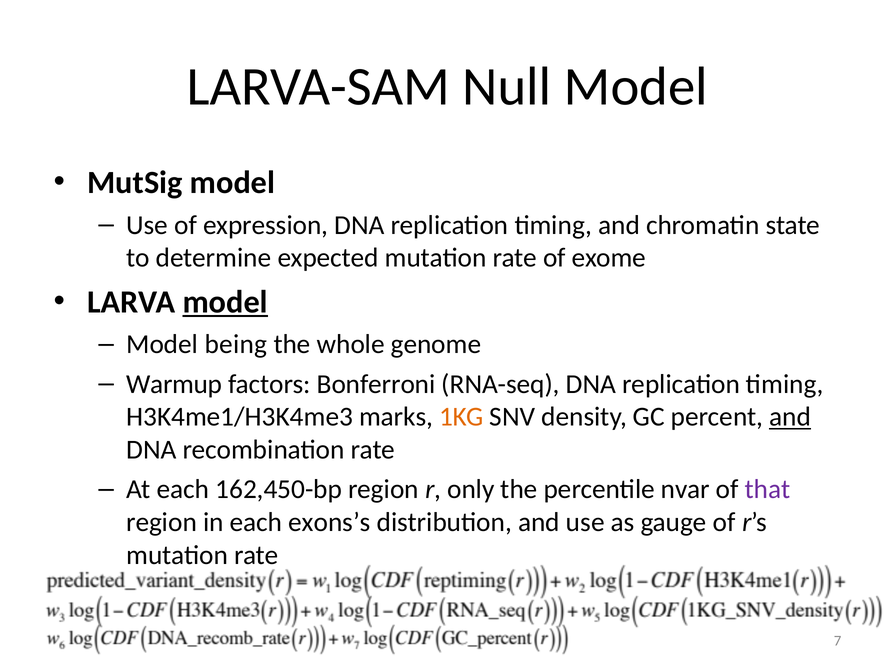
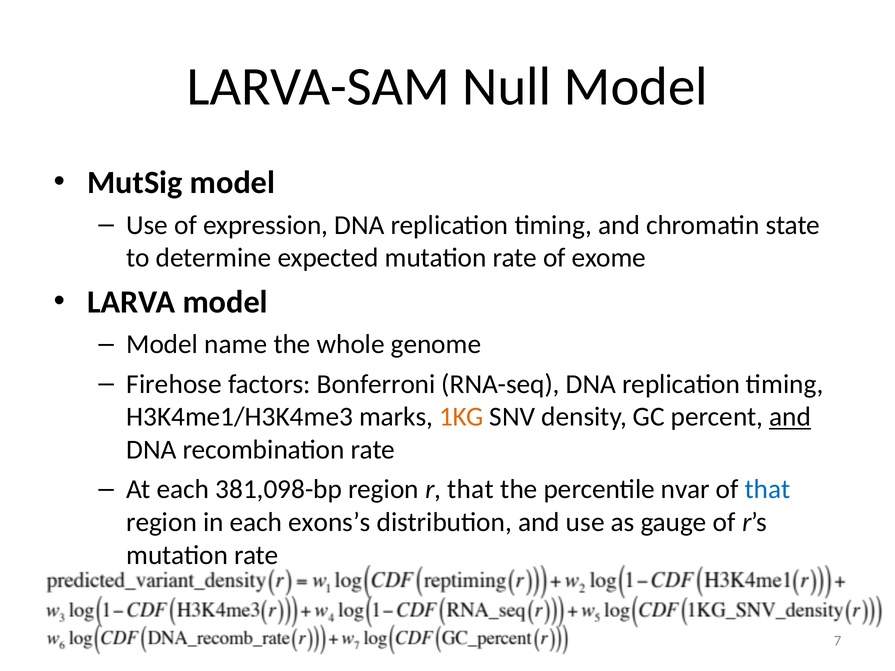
model underline: present -> none (225, 302)
being: being -> name (236, 344)
Warmup: Warmup -> Firehose (174, 384)
162,450-bp: 162,450-bp -> 381,098-bp (279, 490)
r only: only -> that (471, 490)
that colour: purple -> blue (768, 490)
